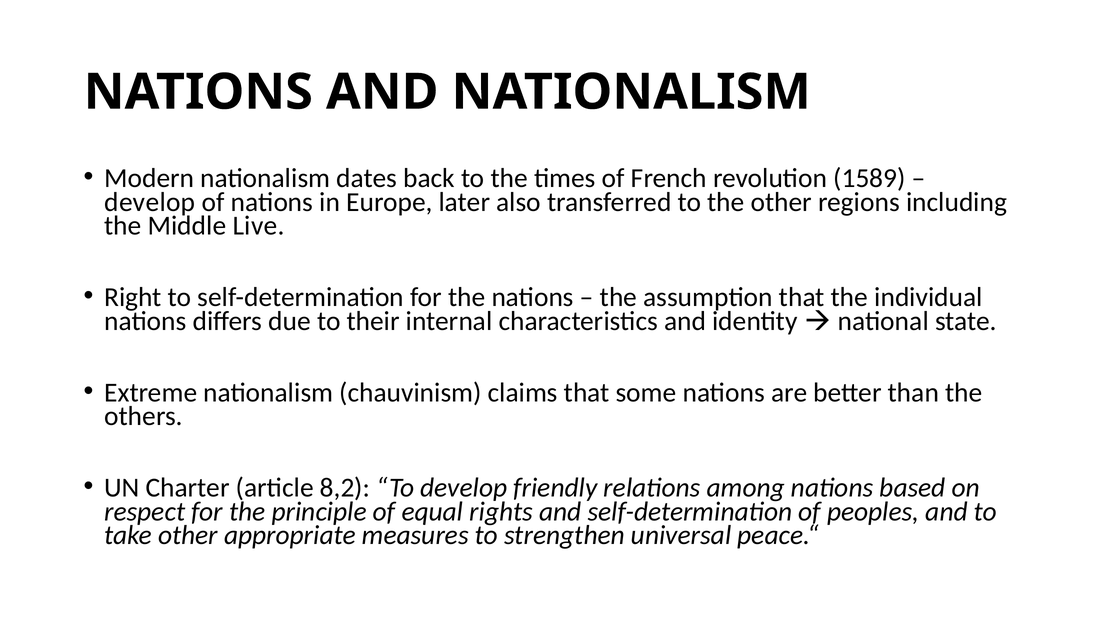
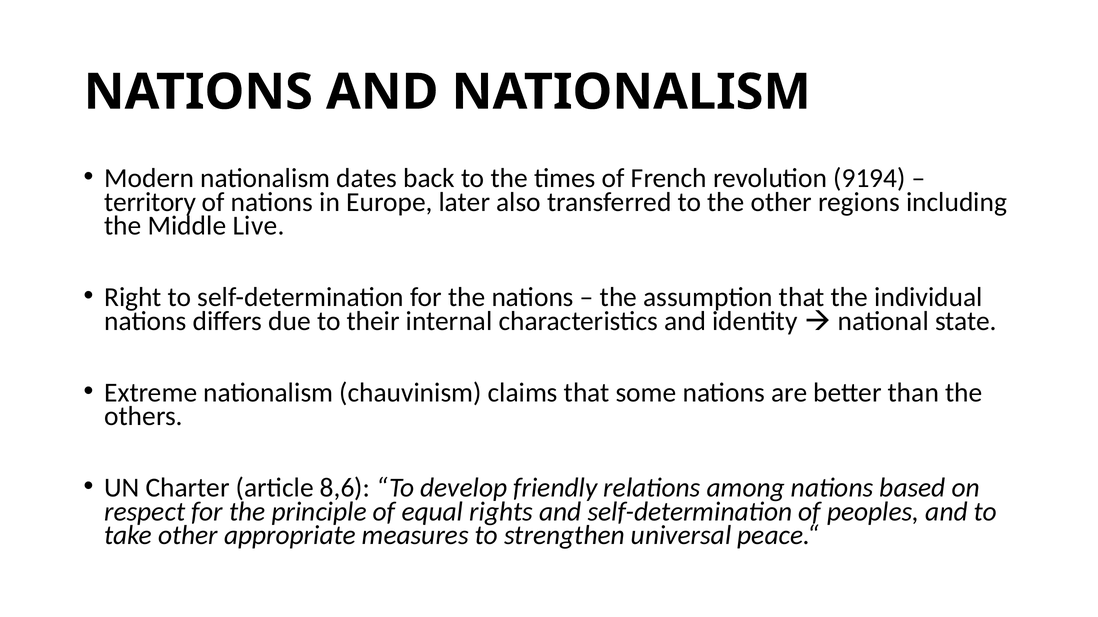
1589: 1589 -> 9194 (869, 178)
develop: develop -> territory (150, 202)
8,2: 8,2 -> 8,6 (345, 488)
